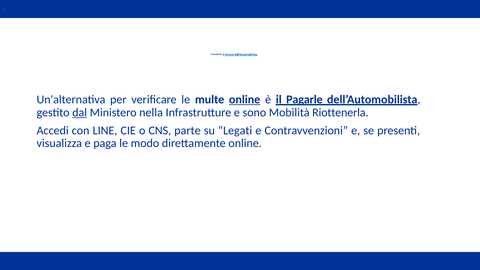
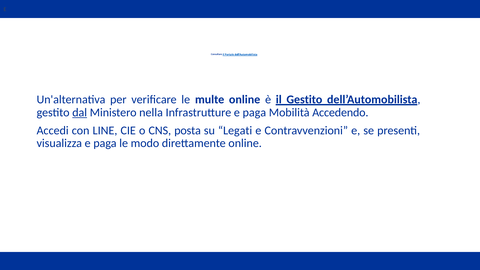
online underline: present -> none (245, 99)
il Pagarle: Pagarle -> Gestito (304, 99)
Infrastrutture e sono: sono -> paga (254, 112)
Riottenerla: Riottenerla -> Accedendo (340, 112)
parte: parte -> posta (188, 130)
